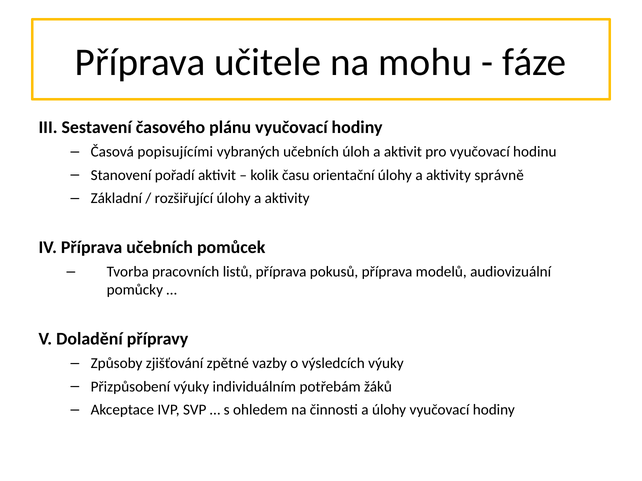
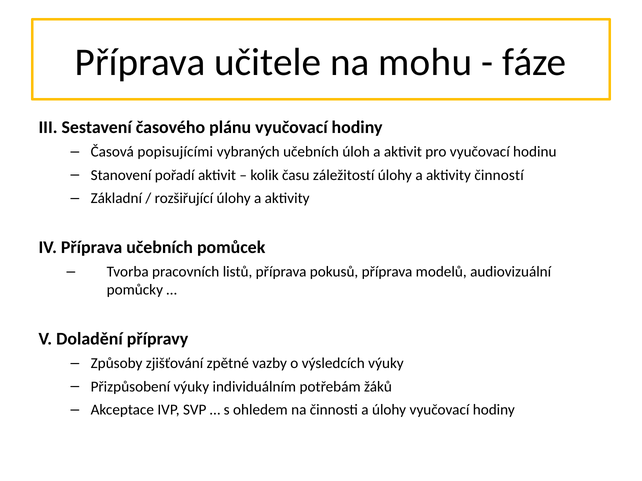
orientační: orientační -> záležitostí (344, 175)
správně: správně -> činností (499, 175)
